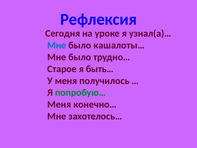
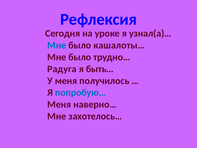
Старое: Старое -> Радуга (62, 69)
попробую… colour: green -> blue (80, 92)
конечно…: конечно… -> наверно… (95, 104)
